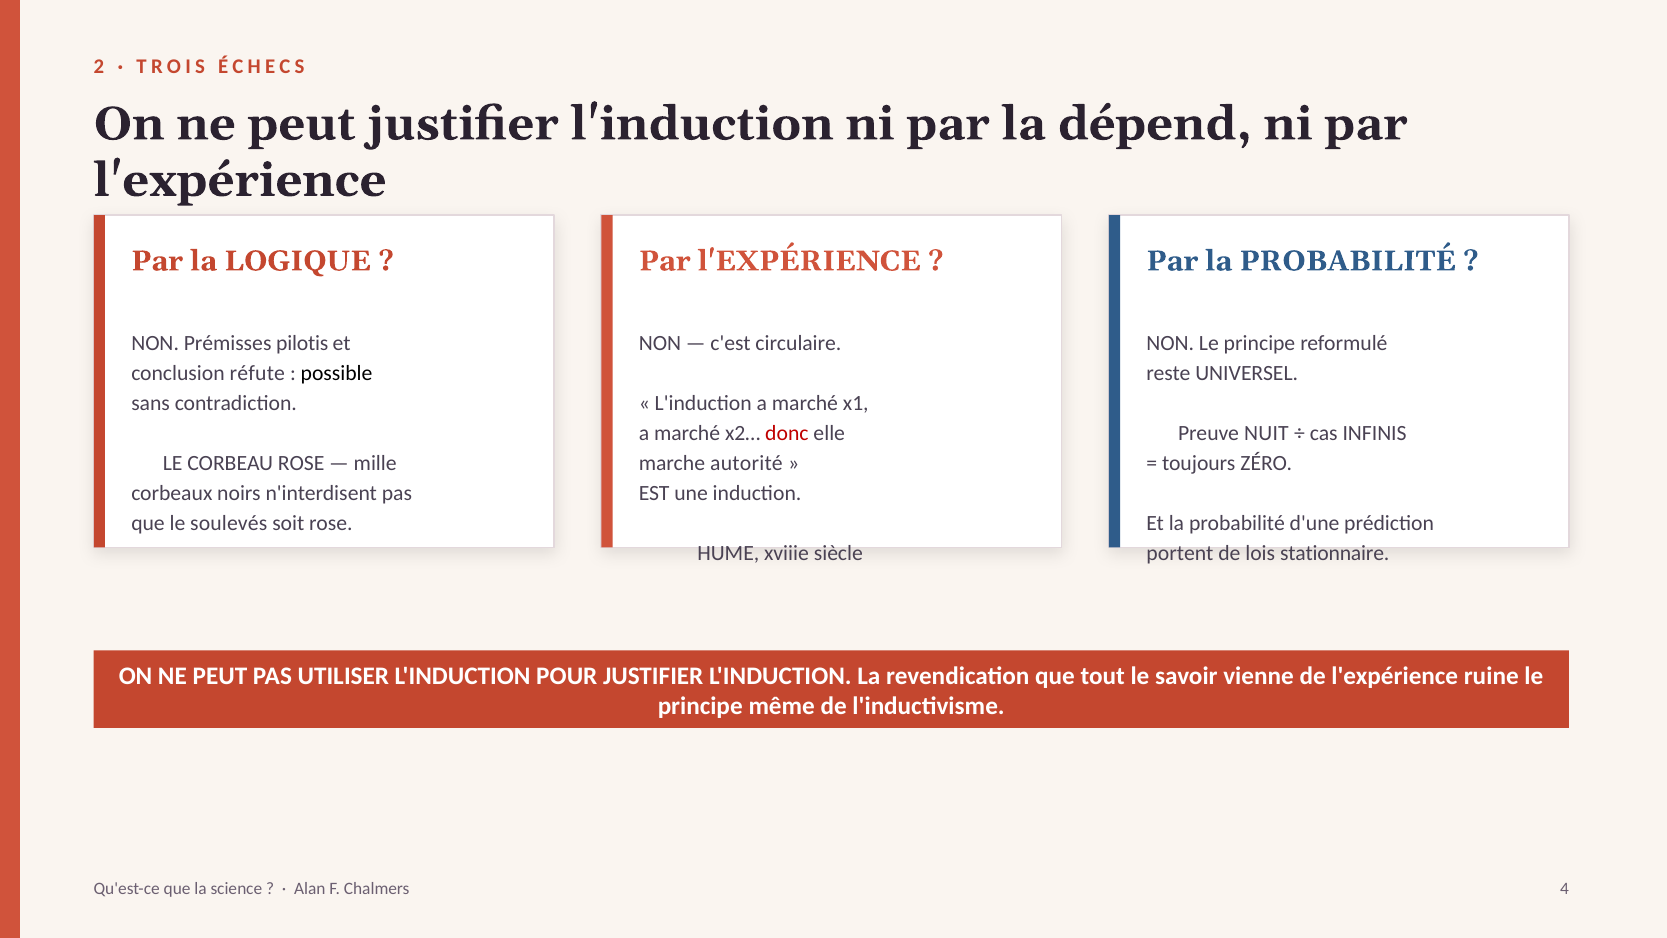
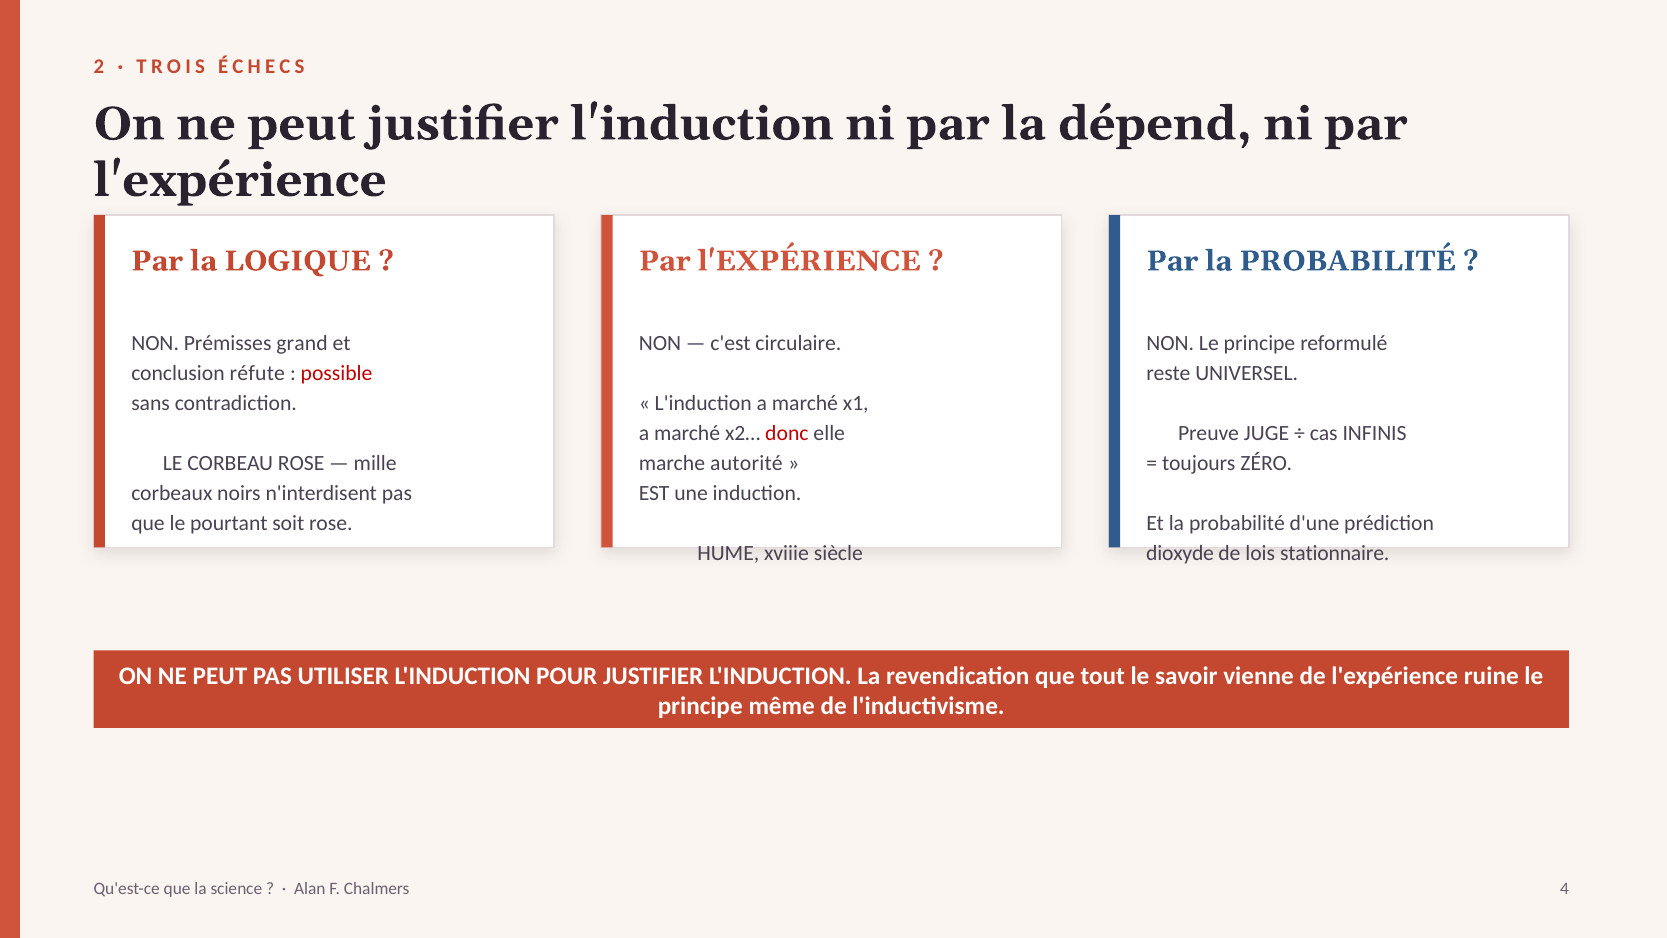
pilotis: pilotis -> grand (302, 343)
possible colour: black -> red (337, 373)
NUIT: NUIT -> JUGE (1267, 433)
soulevés: soulevés -> pourtant (229, 523)
portent: portent -> dioxyde (1180, 553)
